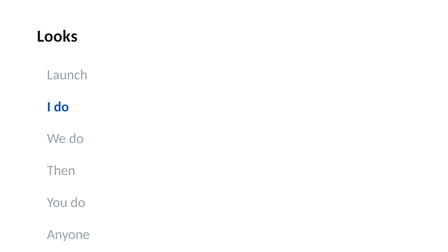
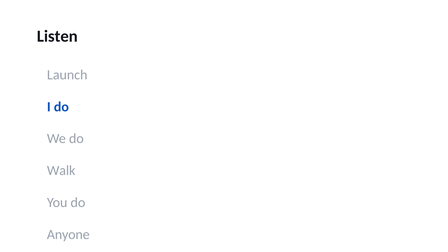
Looks: Looks -> Listen (57, 36)
Then: Then -> Walk (61, 171)
